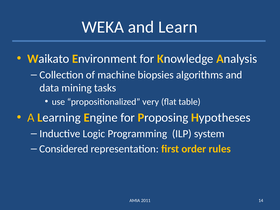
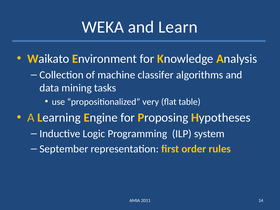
biopsies: biopsies -> classifer (156, 75)
Considered: Considered -> September (64, 149)
